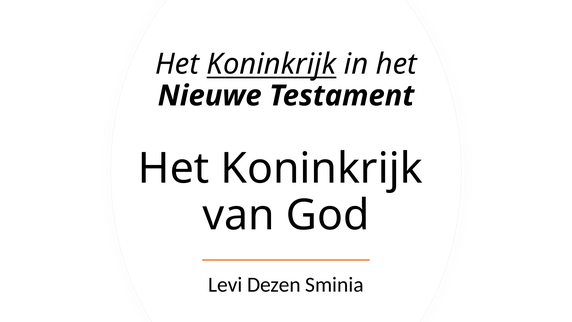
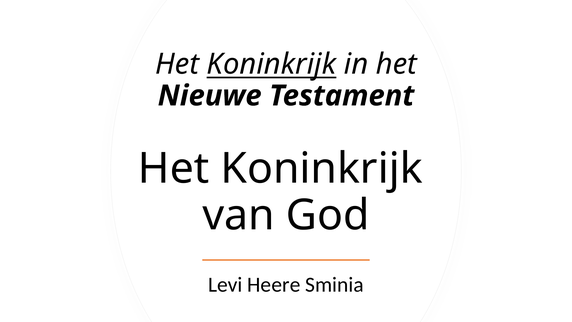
Dezen: Dezen -> Heere (274, 284)
